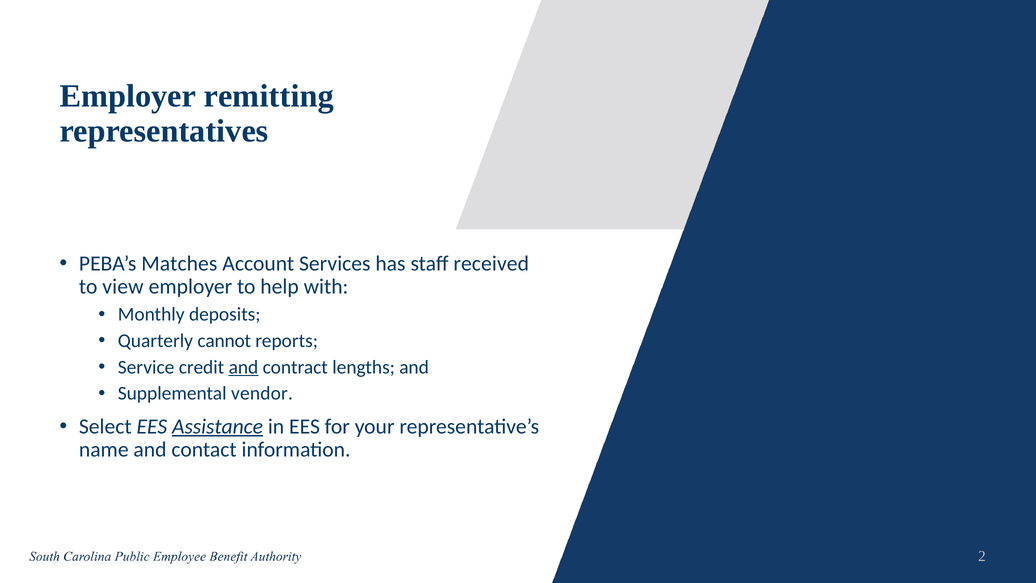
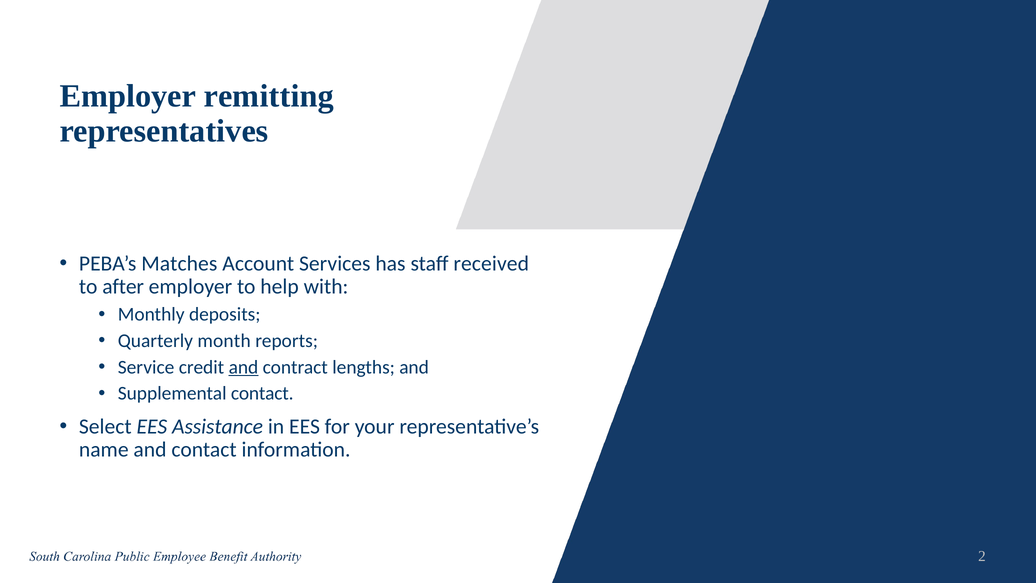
view: view -> after (123, 287)
cannot: cannot -> month (224, 341)
Supplemental vendor: vendor -> contact (262, 393)
Assistance underline: present -> none (218, 426)
